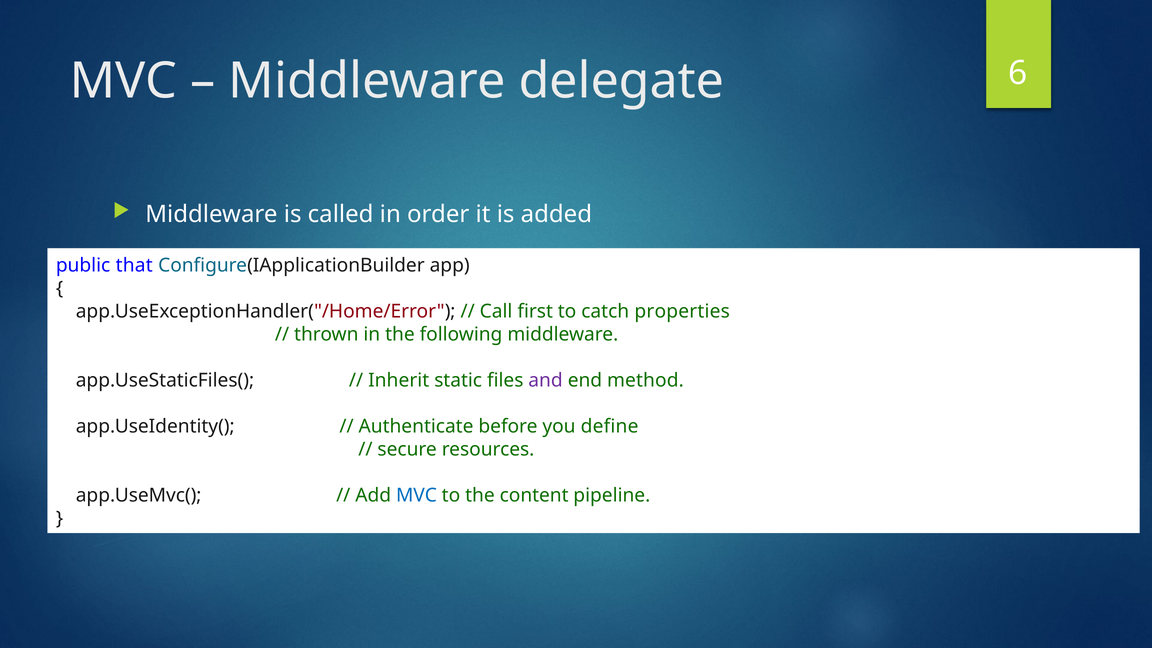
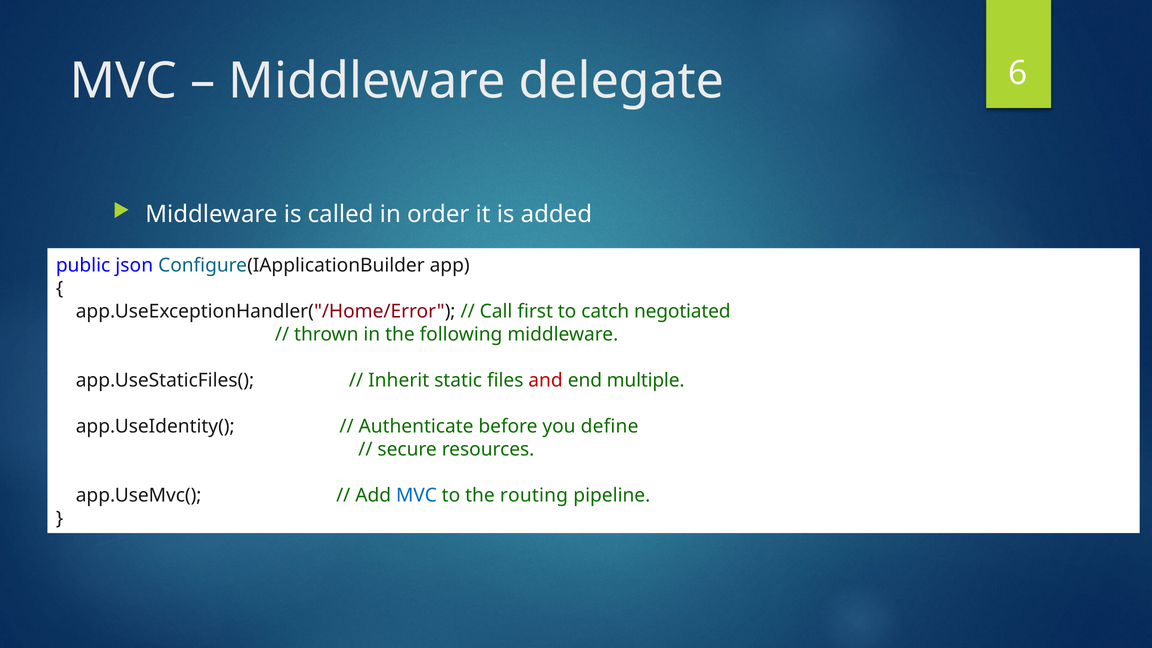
that: that -> json (134, 265)
properties: properties -> negotiated (682, 311)
and colour: purple -> red (546, 380)
method: method -> multiple (646, 380)
content: content -> routing (534, 496)
